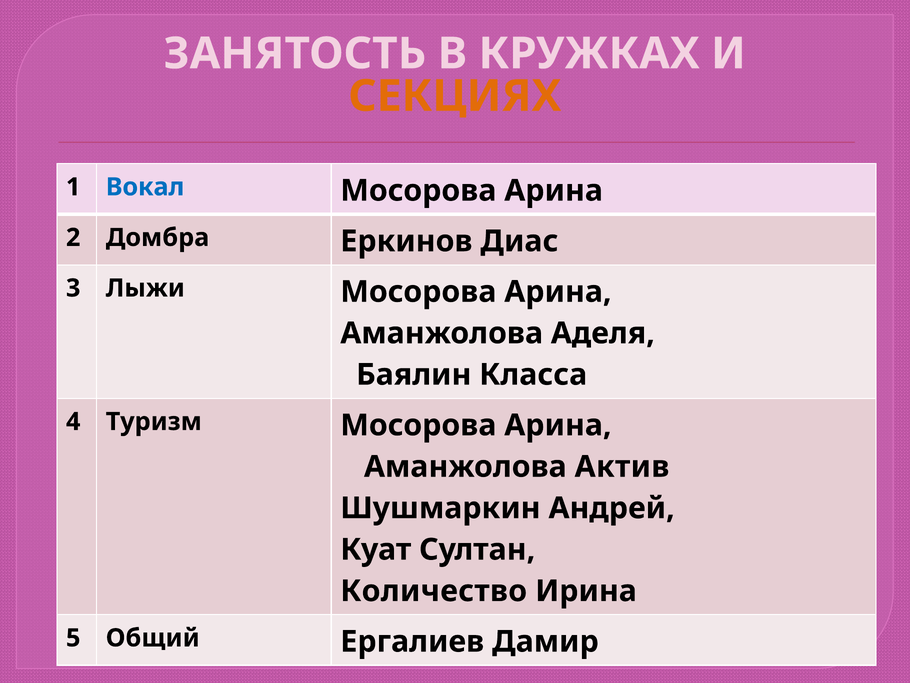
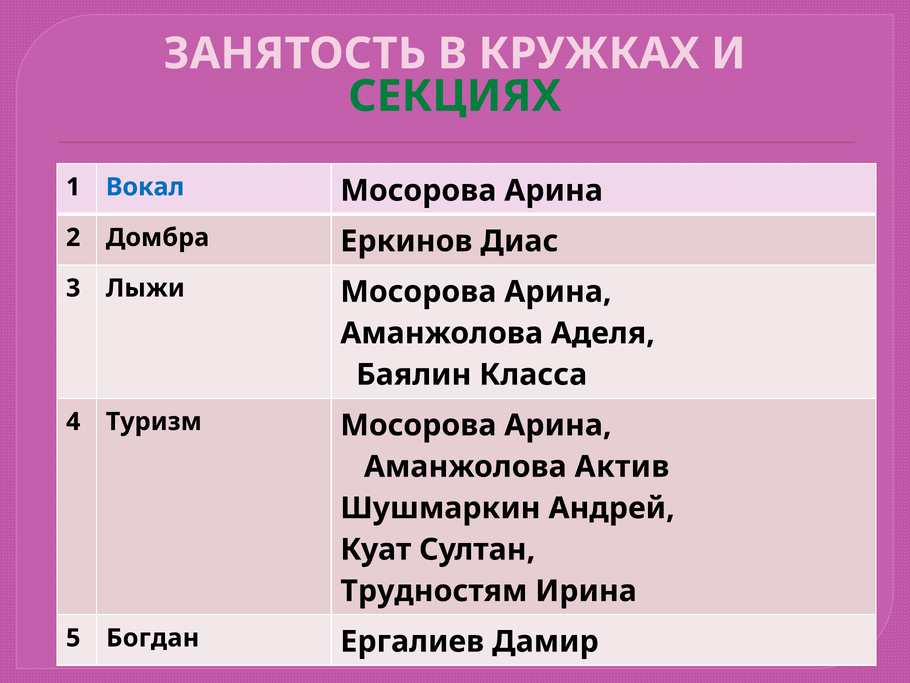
СЕКЦИЯХ colour: orange -> green (455, 96)
Количество: Количество -> Трудностям (434, 591)
Общий: Общий -> Богдан (153, 638)
